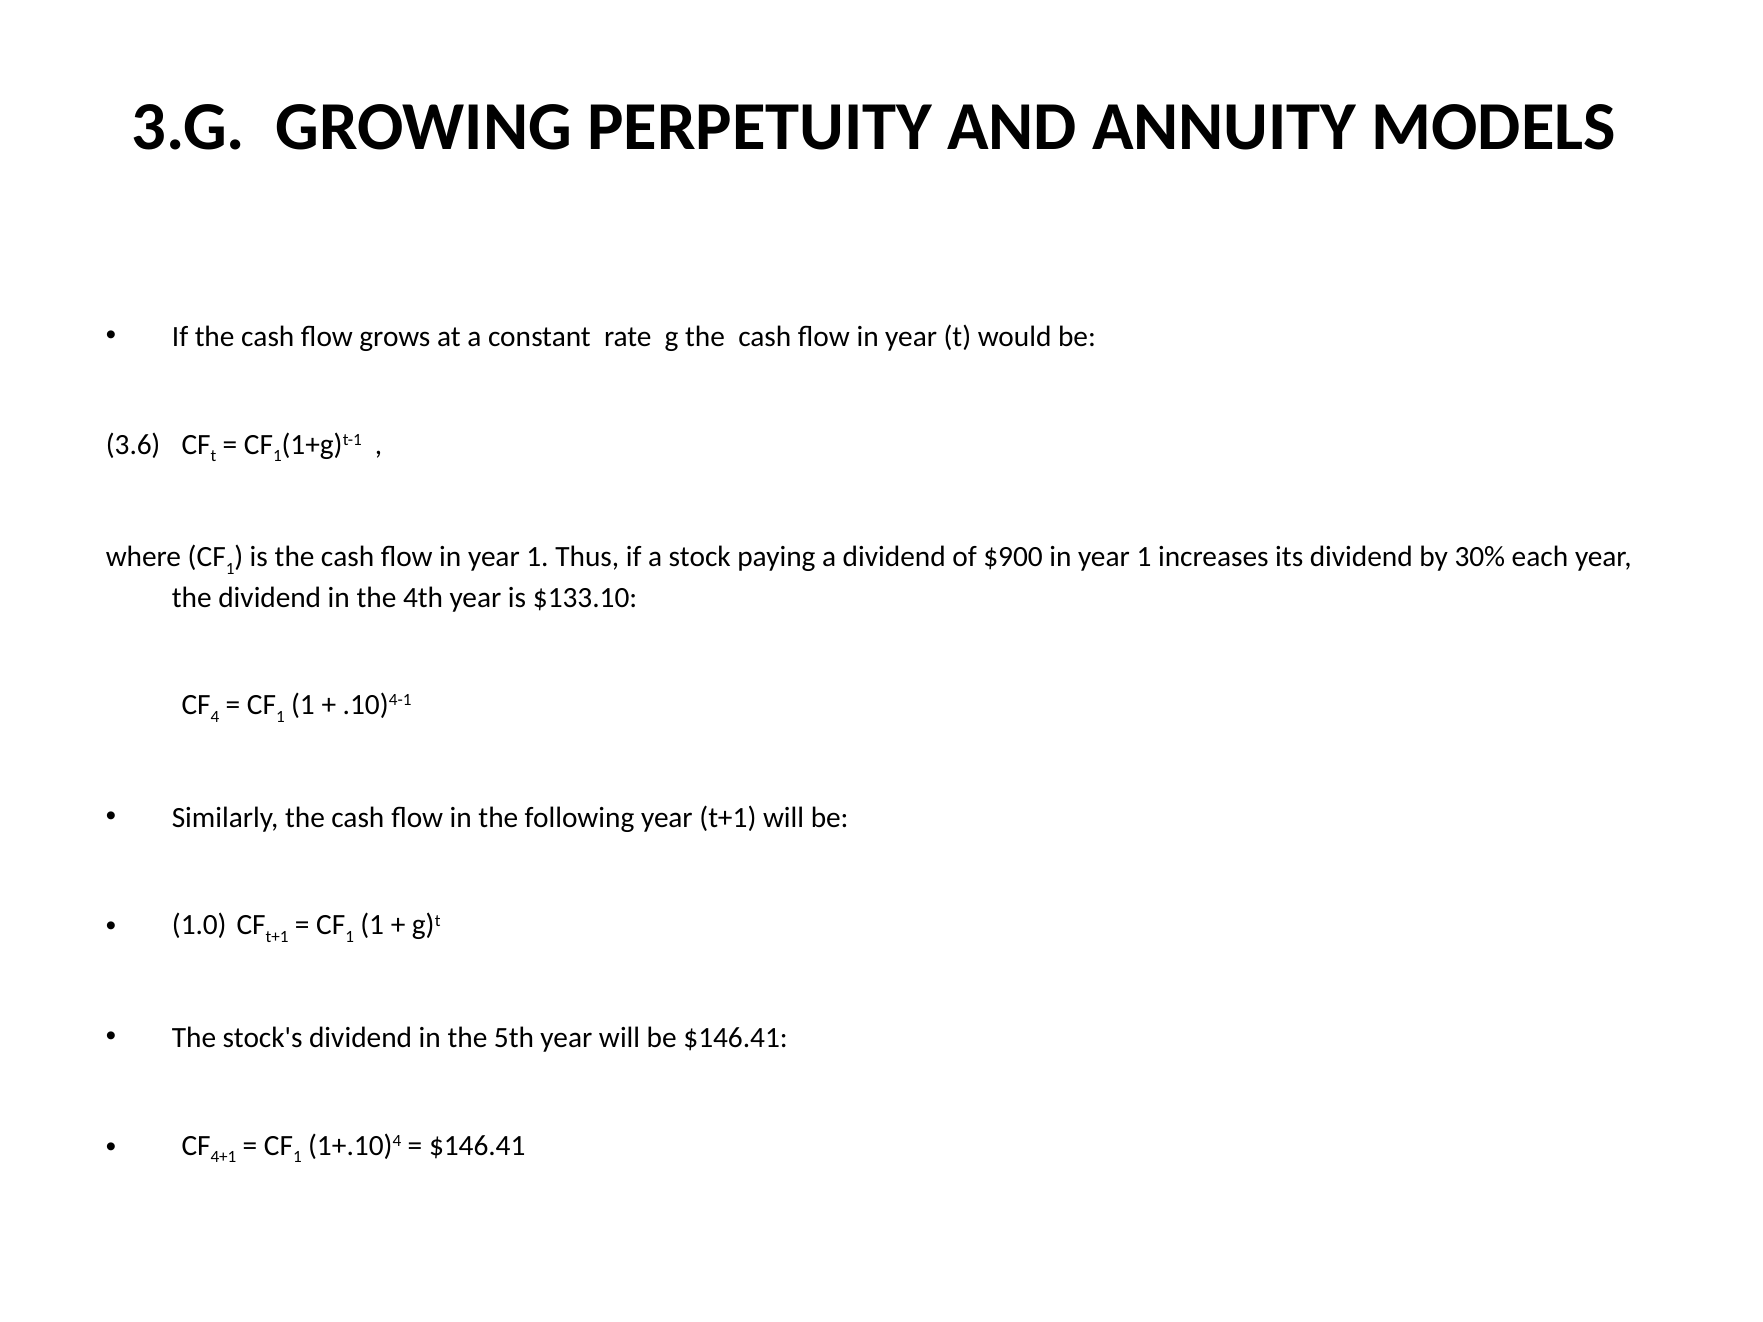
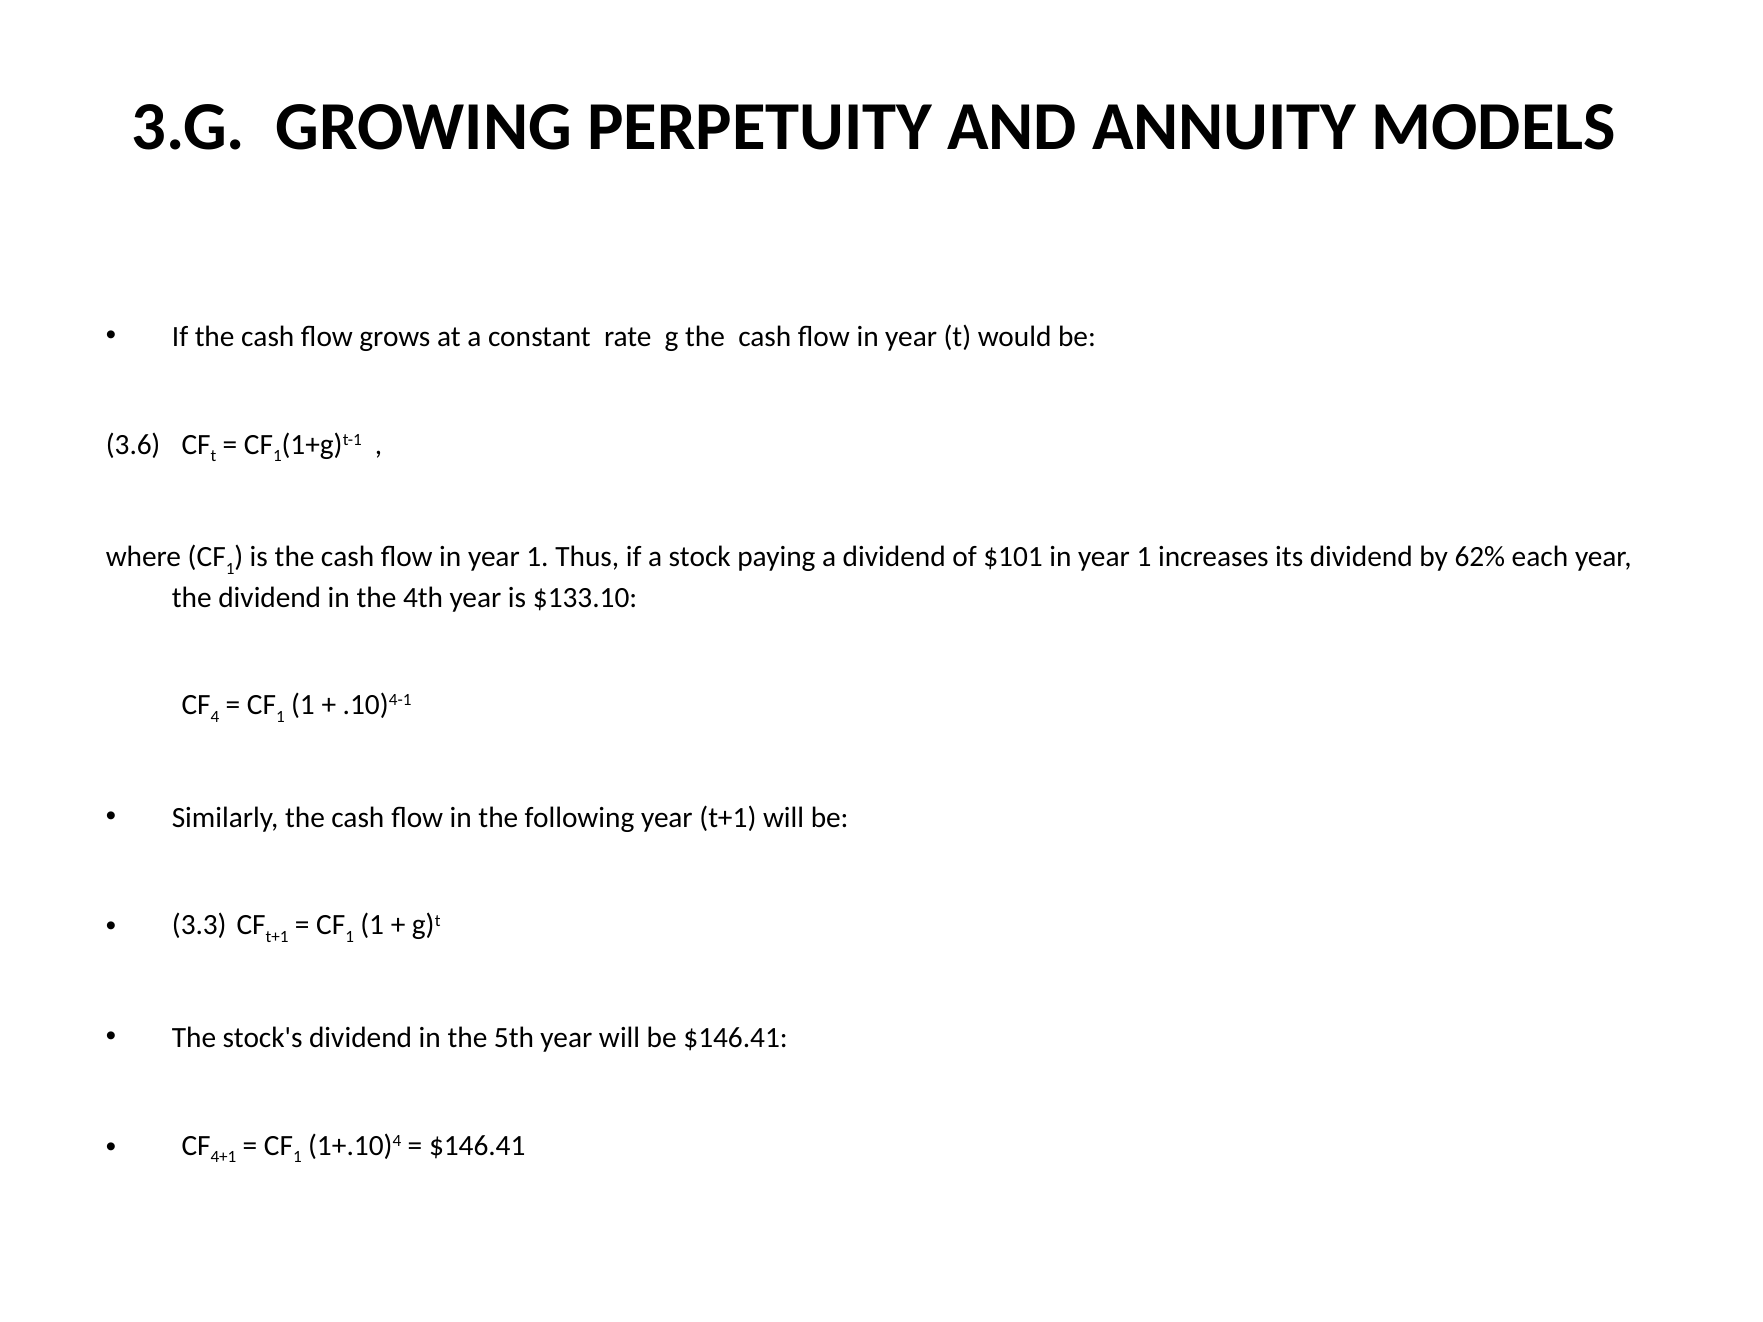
$900: $900 -> $101 (1013, 557)
30%: 30% -> 62% (1480, 557)
1.0: 1.0 -> 3.3 (199, 925)
